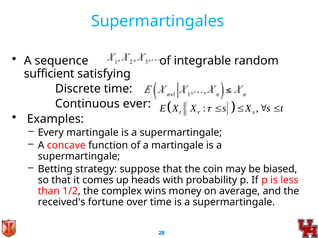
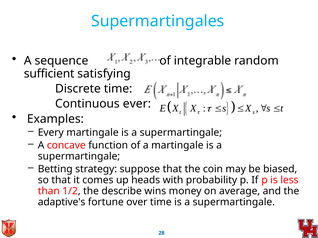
complex: complex -> describe (122, 191)
received's: received's -> adaptive's (62, 202)
